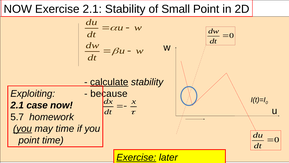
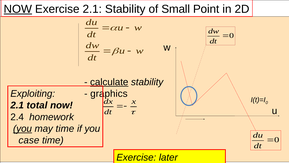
NOW underline: none -> present (18, 9)
because: because -> graphics (109, 94)
case: case -> total (37, 105)
5.7: 5.7 -> 2.4 (17, 117)
point: point -> case (29, 140)
Exercise underline: present -> none (136, 157)
